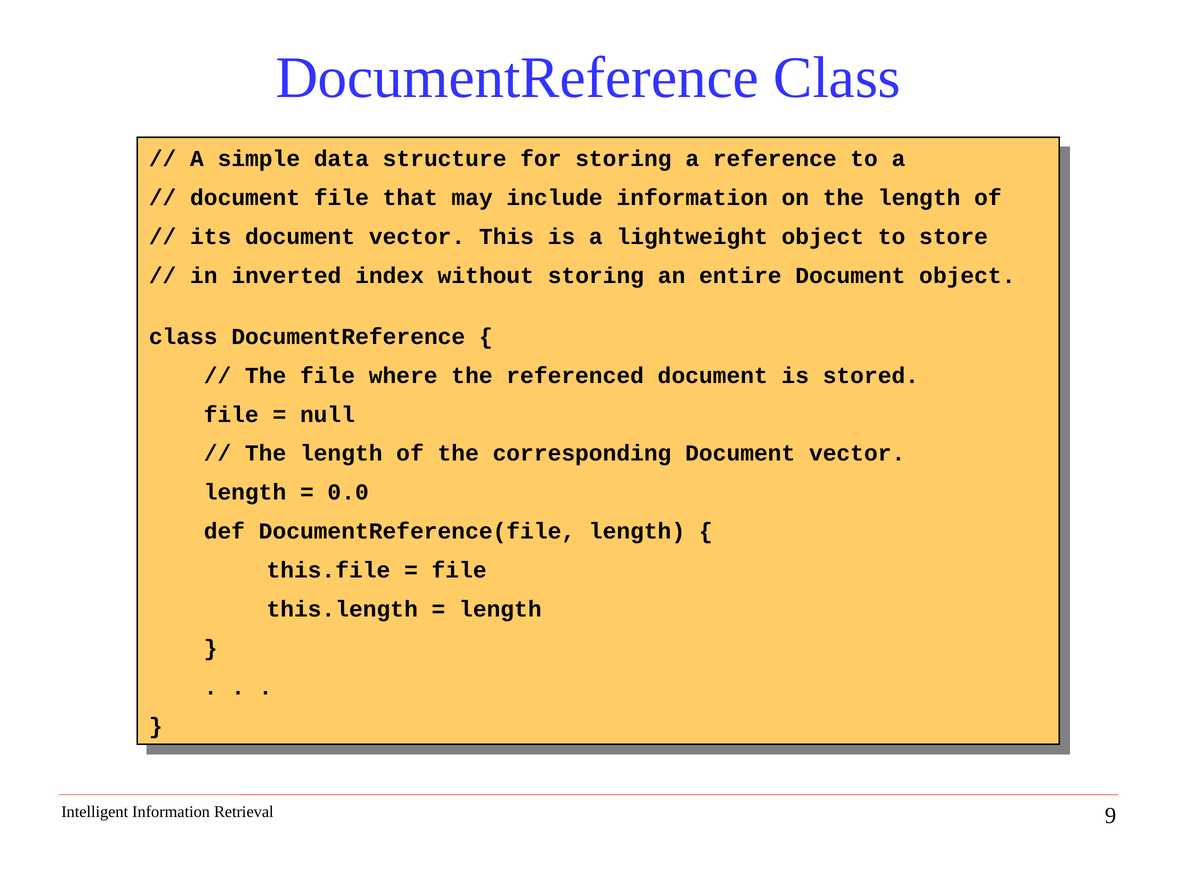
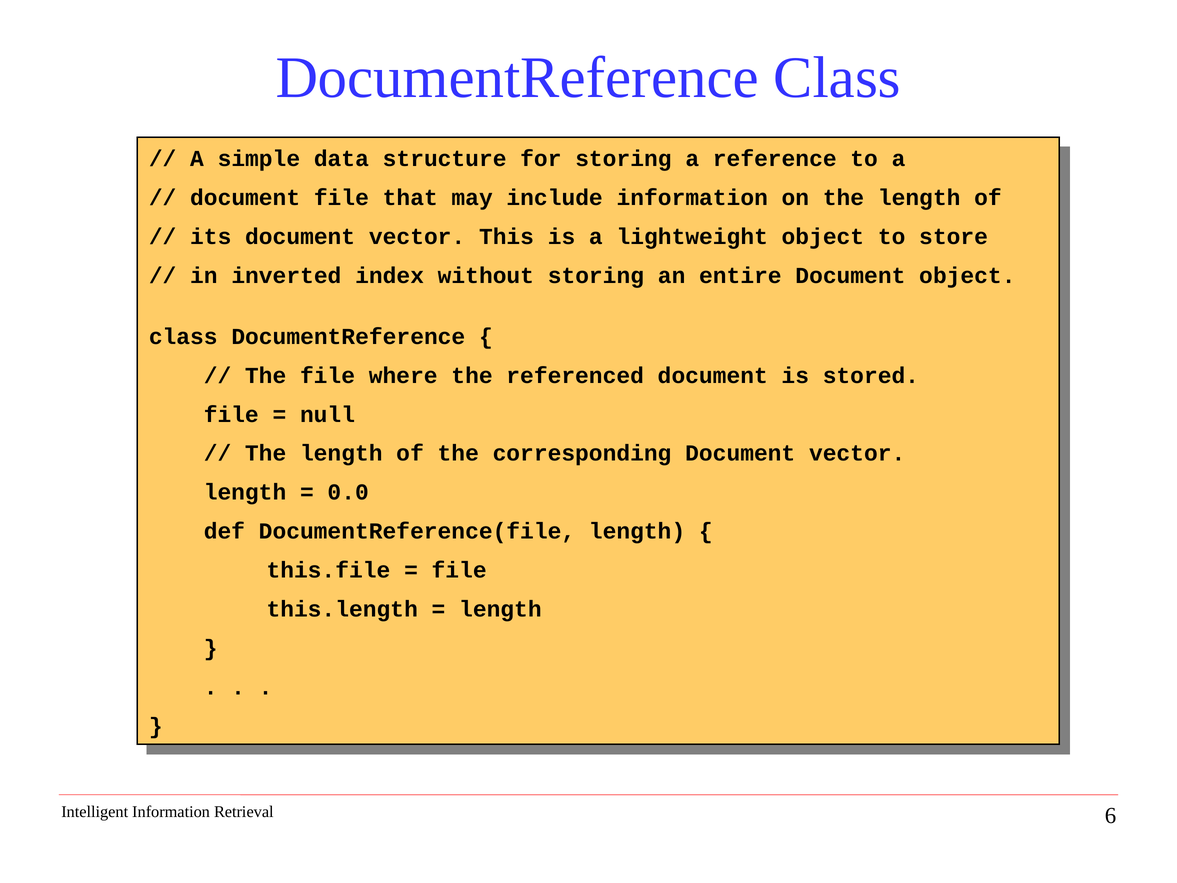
9: 9 -> 6 (1111, 816)
